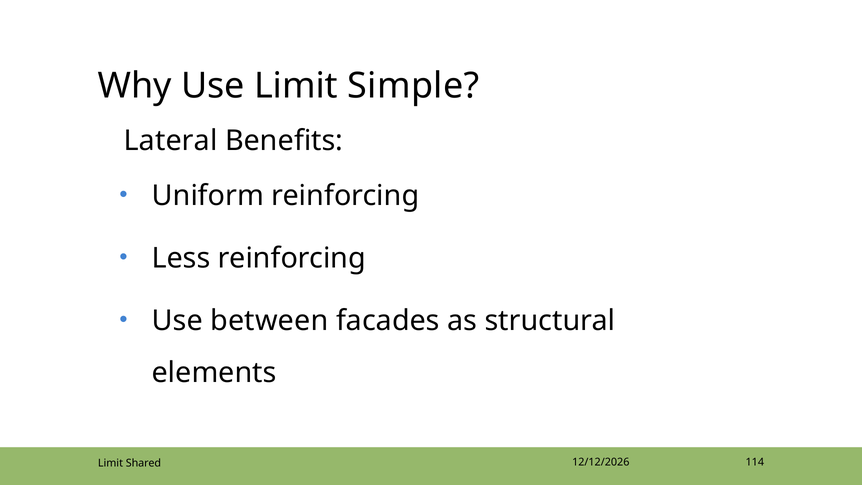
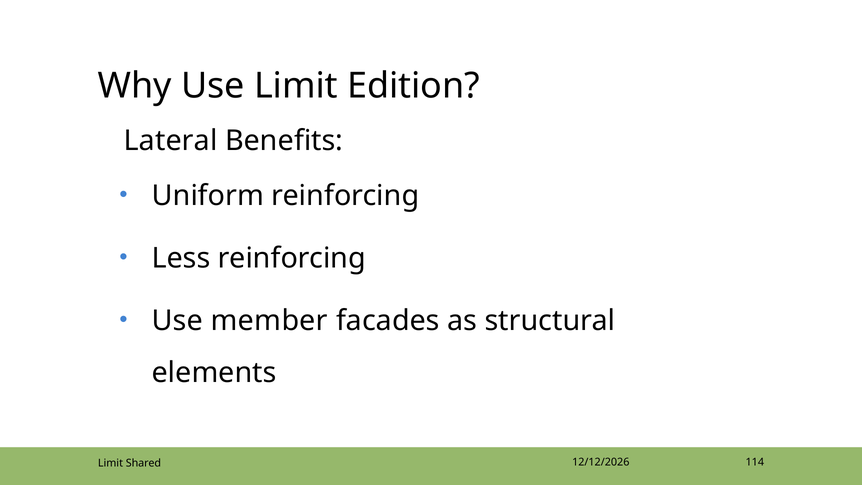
Simple: Simple -> Edition (414, 86)
between: between -> member (269, 321)
